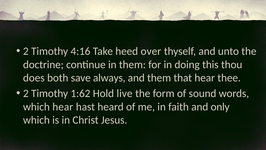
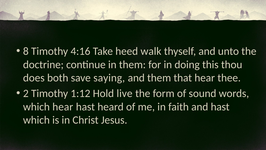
2: 2 -> 8 (26, 51)
over: over -> walk (151, 51)
always: always -> saying (109, 78)
1:62: 1:62 -> 1:12 (80, 93)
and only: only -> hast (220, 107)
